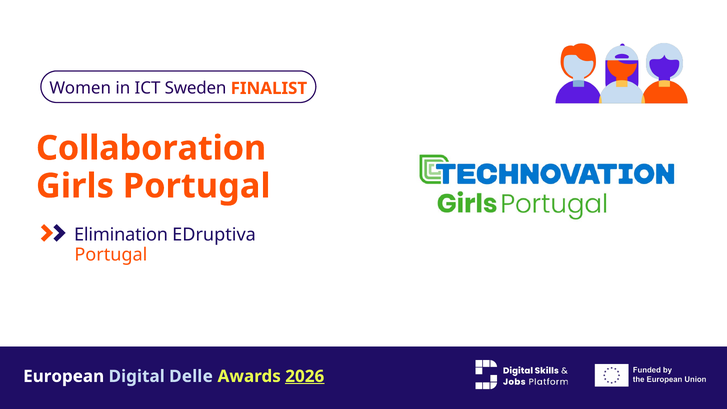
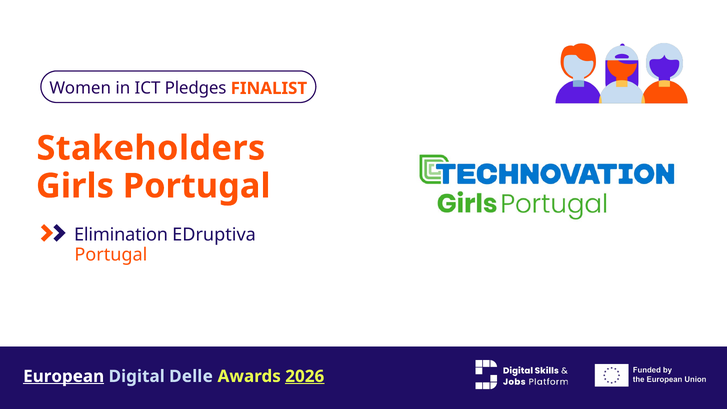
Sweden: Sweden -> Pledges (196, 88)
Collaboration: Collaboration -> Stakeholders (151, 148)
European underline: none -> present (64, 376)
